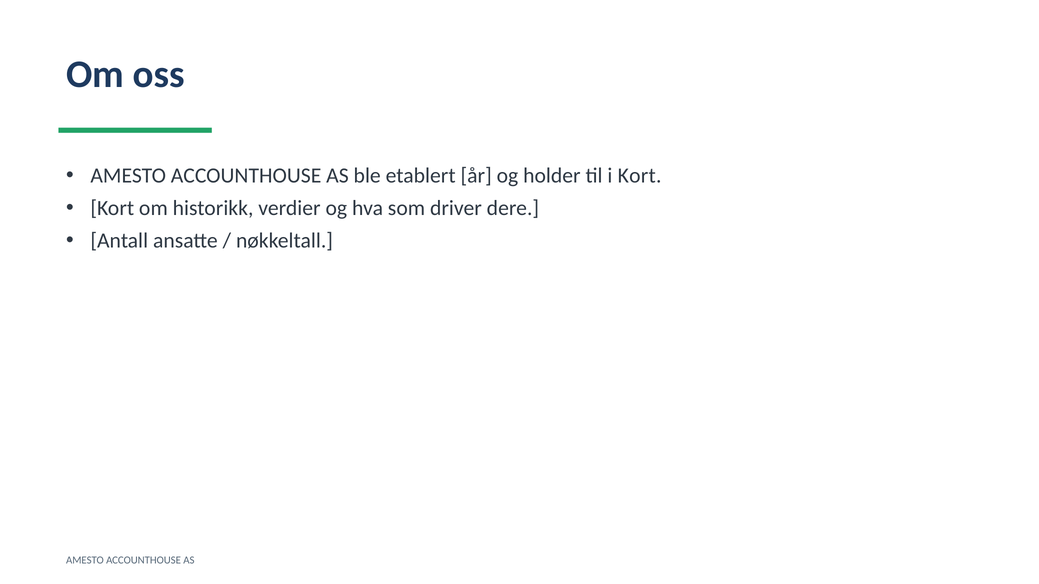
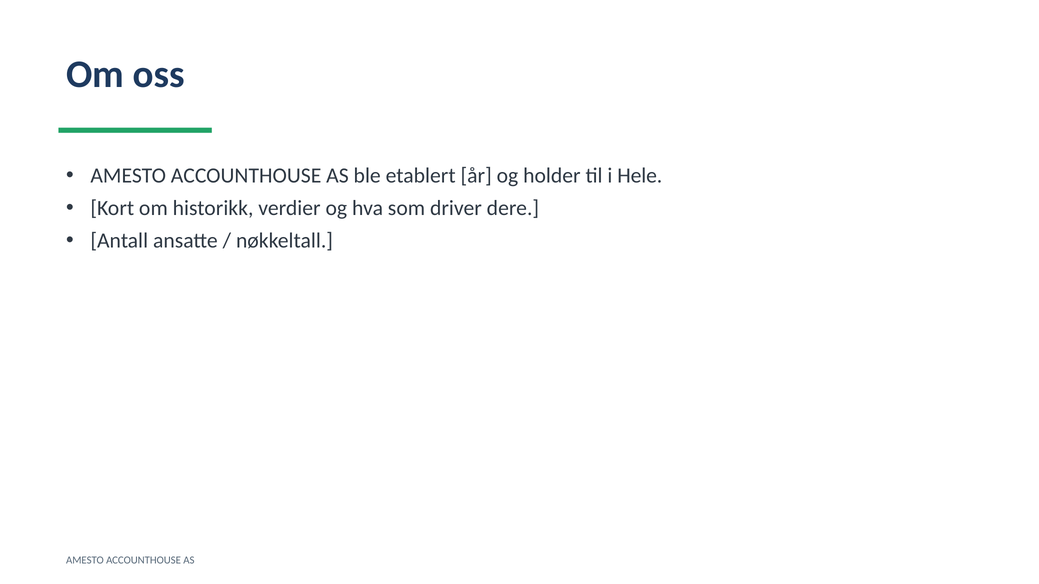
i Kort: Kort -> Hele (640, 176)
